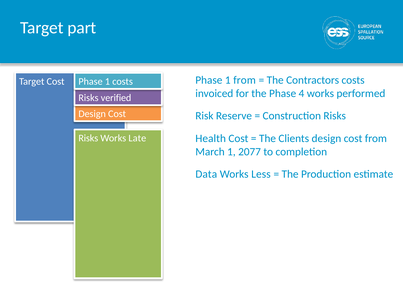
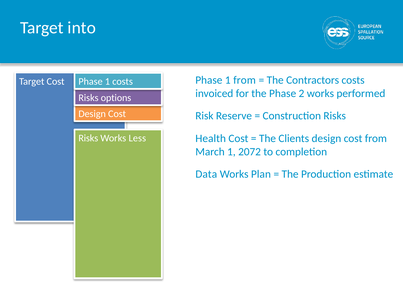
part: part -> into (82, 28)
4: 4 -> 2 (302, 94)
verified: verified -> options (116, 98)
Late: Late -> Less (137, 138)
2077: 2077 -> 2072 (250, 152)
Less: Less -> Plan (261, 174)
